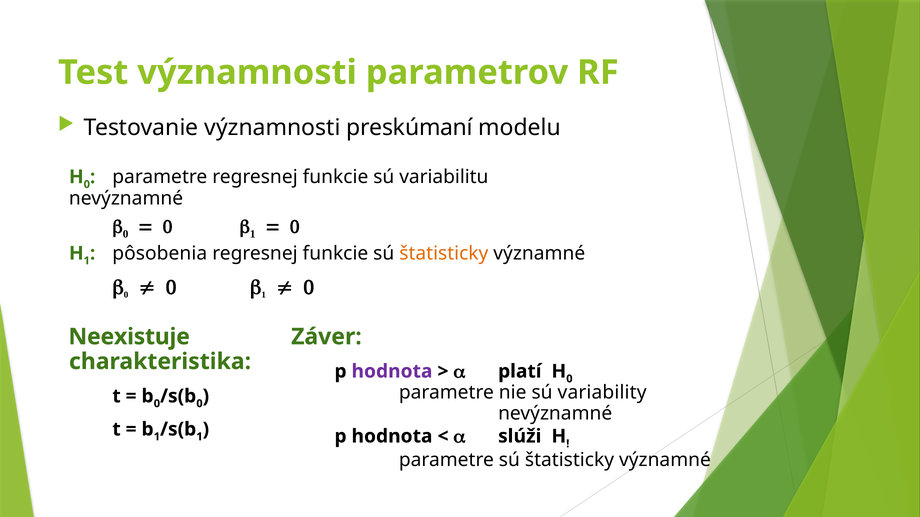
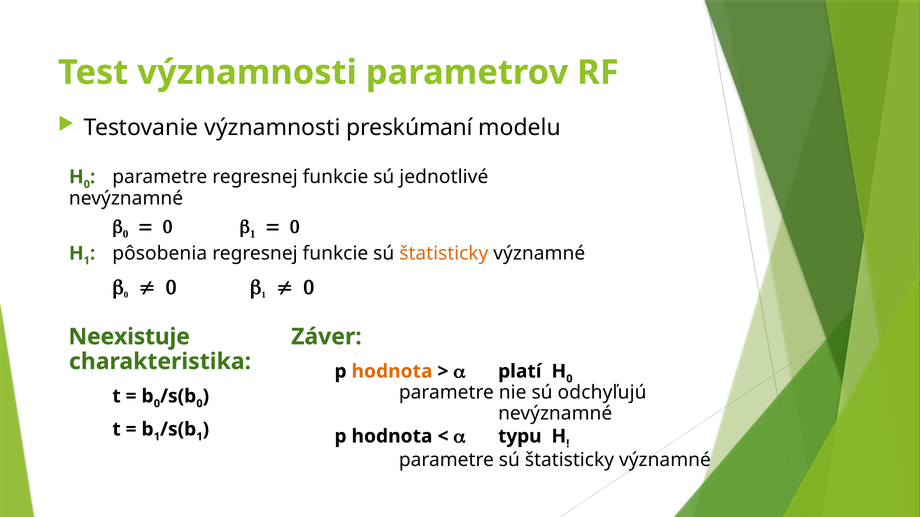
variabilitu: variabilitu -> jednotlivé (444, 177)
hodnota colour: purple -> orange (392, 372)
variability: variability -> odchyľujú (602, 393)
slúži: slúži -> typu (520, 437)
